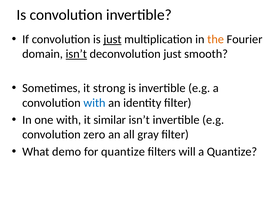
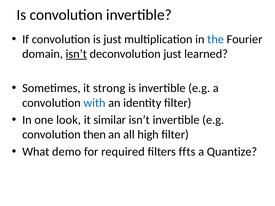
just underline: present -> none (112, 39)
the colour: orange -> blue (216, 39)
smooth: smooth -> learned (206, 54)
one with: with -> look (69, 120)
zero: zero -> then (95, 135)
gray: gray -> high (148, 135)
for quantize: quantize -> required (123, 152)
will: will -> ffts (187, 152)
